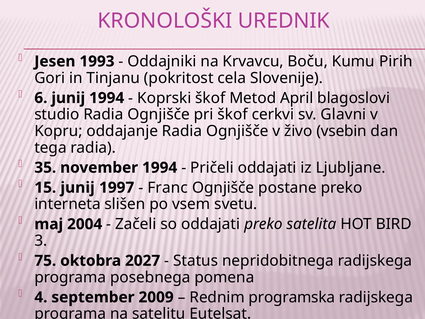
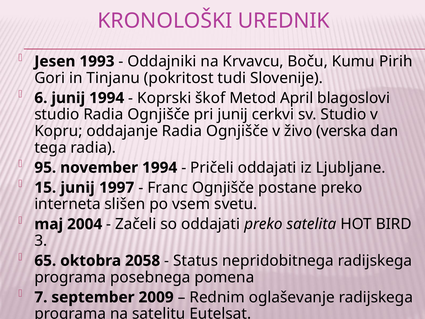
cela: cela -> tudi (232, 78)
pri škof: škof -> junij (233, 114)
sv Glavni: Glavni -> Studio (344, 114)
vsebin: vsebin -> verska (342, 131)
35: 35 -> 95 (45, 168)
75: 75 -> 65 (45, 261)
2027: 2027 -> 2058 (143, 261)
4: 4 -> 7 (41, 297)
programska: programska -> oglaševanje (292, 297)
